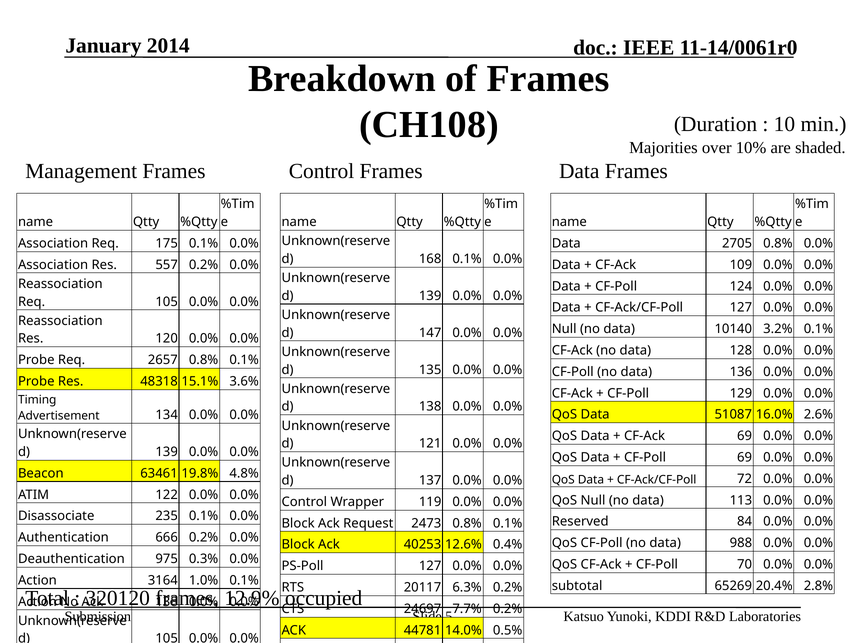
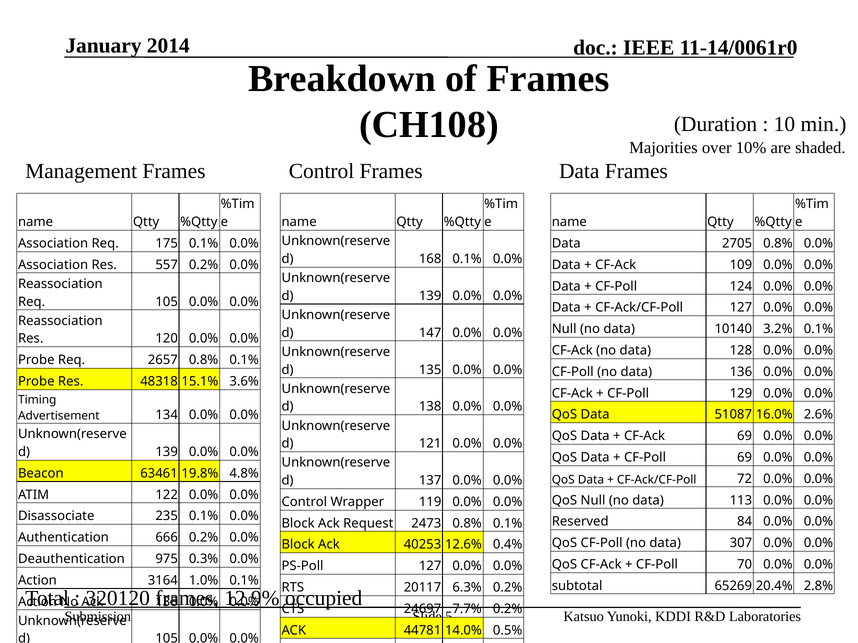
988: 988 -> 307 (741, 543)
